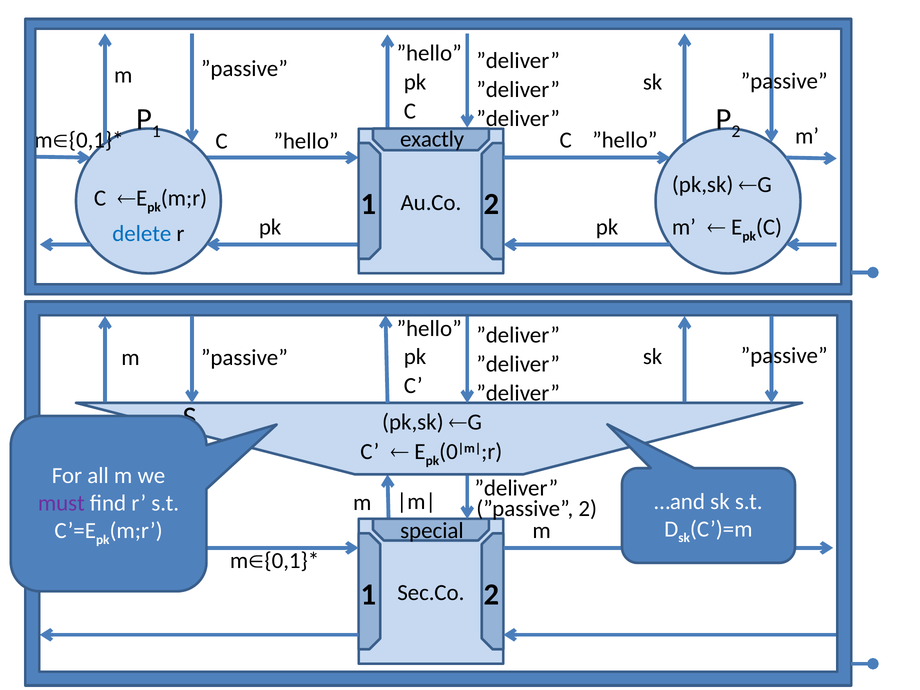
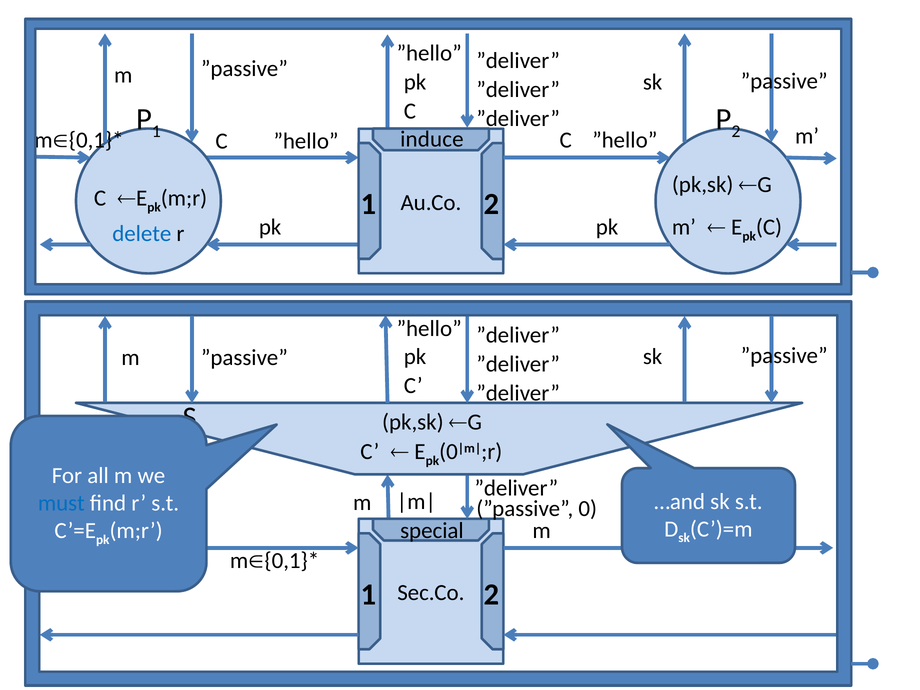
exactly: exactly -> induce (432, 139)
must colour: purple -> blue (61, 503)
”passive 2: 2 -> 0 (588, 509)
